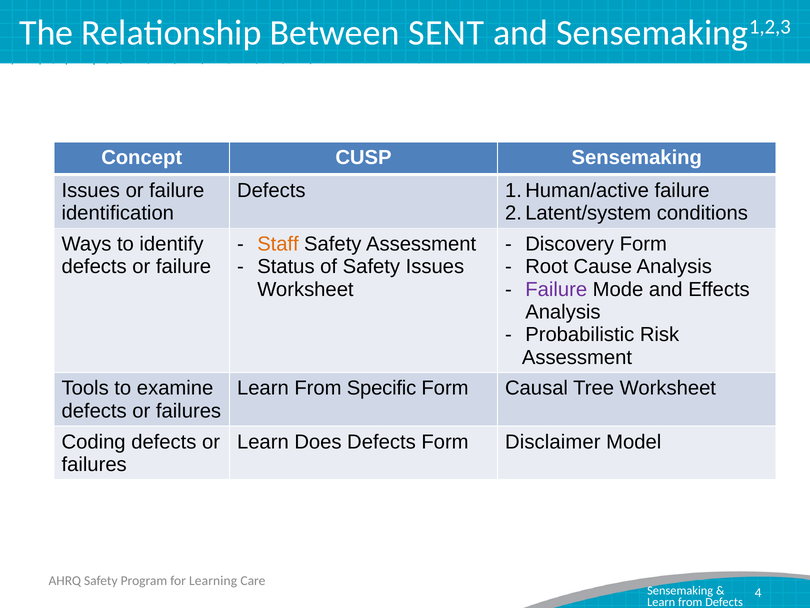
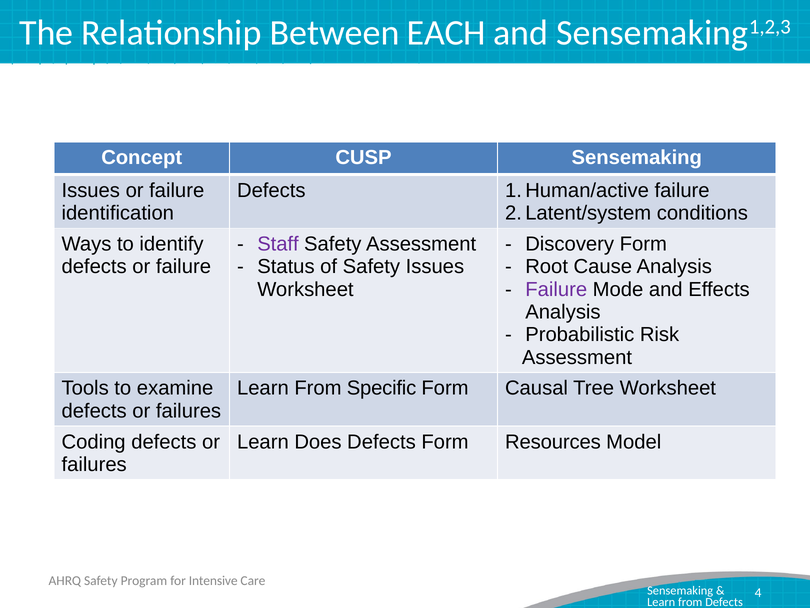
SENT: SENT -> EACH (446, 33)
Staff colour: orange -> purple (278, 244)
Disclaimer: Disclaimer -> Resources (553, 441)
Learning: Learning -> Intensive (213, 580)
